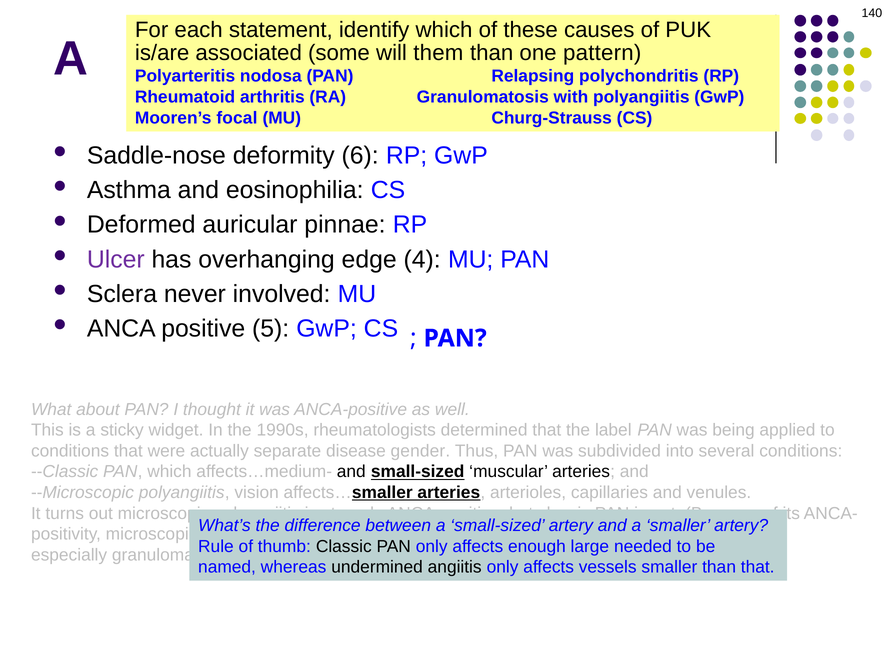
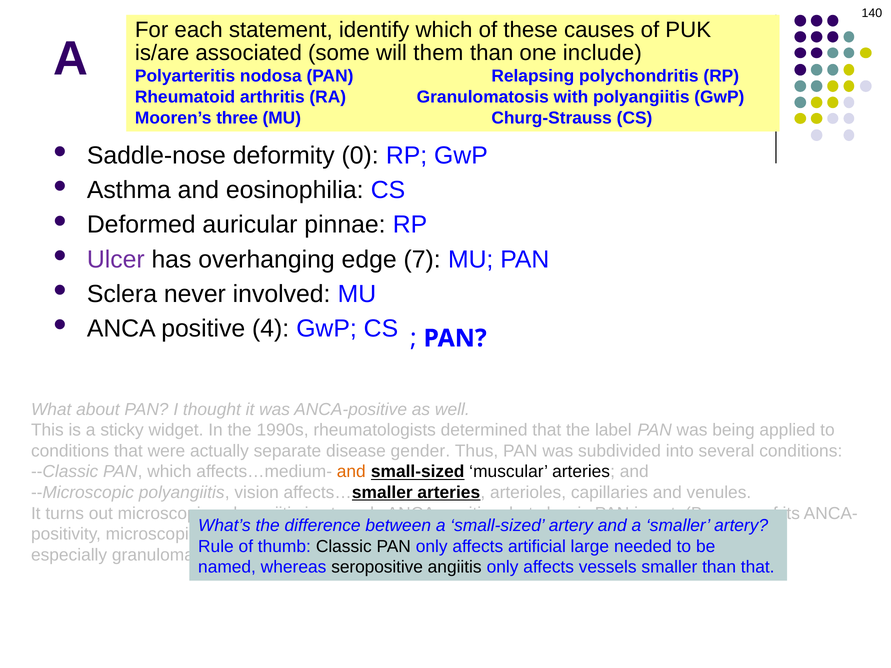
pattern: pattern -> include (602, 53)
focal: focal -> three (237, 118)
6: 6 -> 0 (360, 155)
4: 4 -> 7 (422, 259)
5: 5 -> 4 (271, 329)
and colour: black -> orange (351, 472)
enough: enough -> artificial (537, 547)
undermined: undermined -> seropositive (377, 567)
